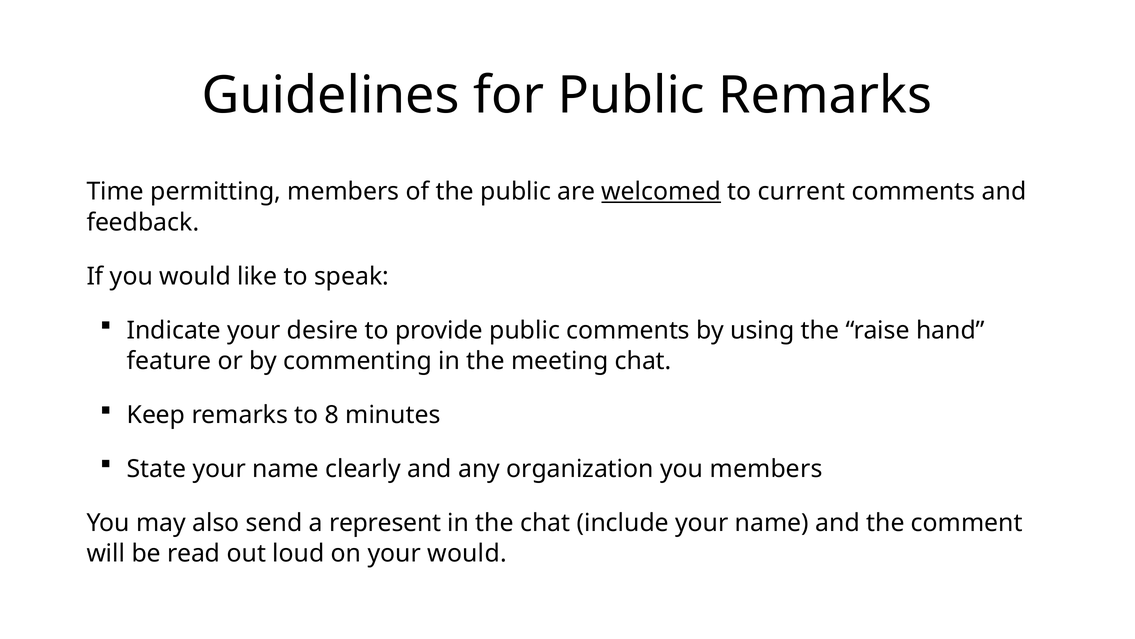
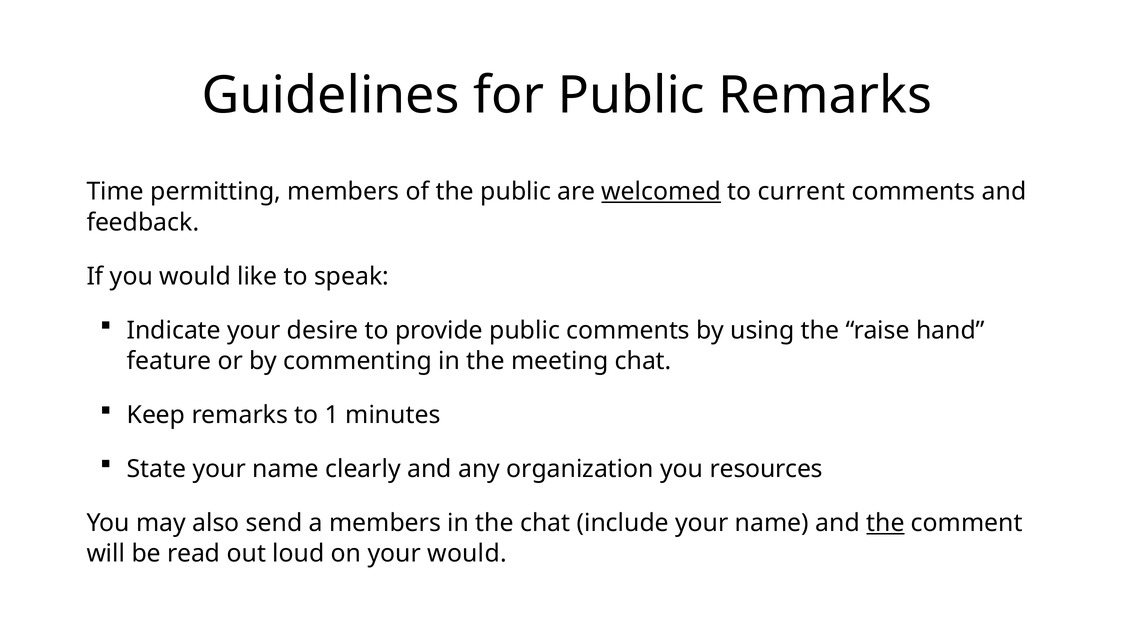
8: 8 -> 1 (332, 415)
you members: members -> resources (766, 468)
a represent: represent -> members (385, 522)
the underline: none -> present (885, 522)
